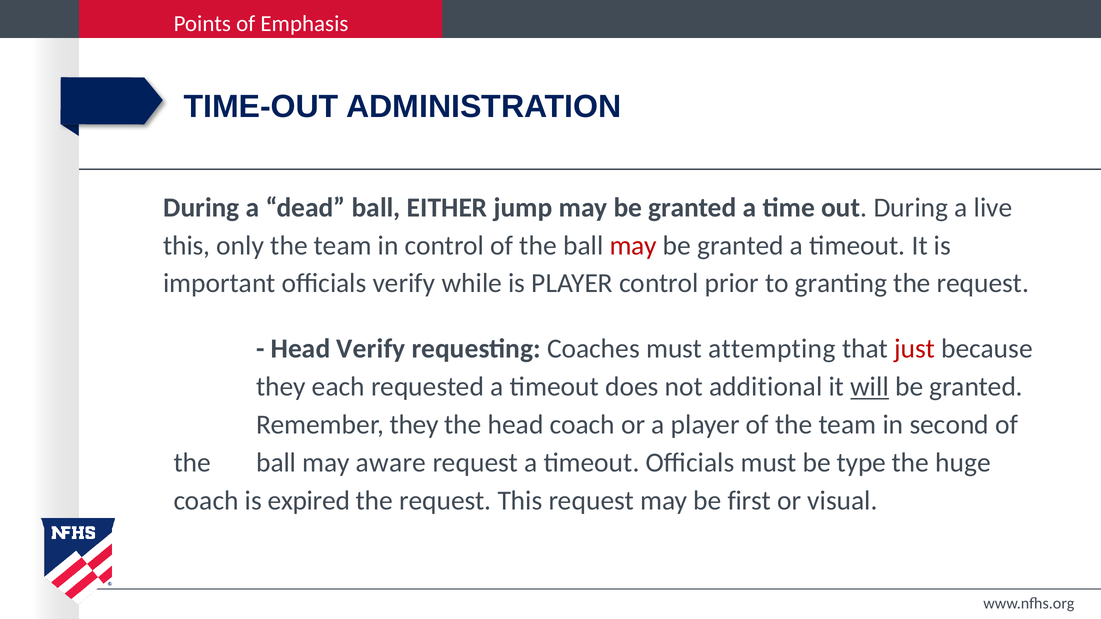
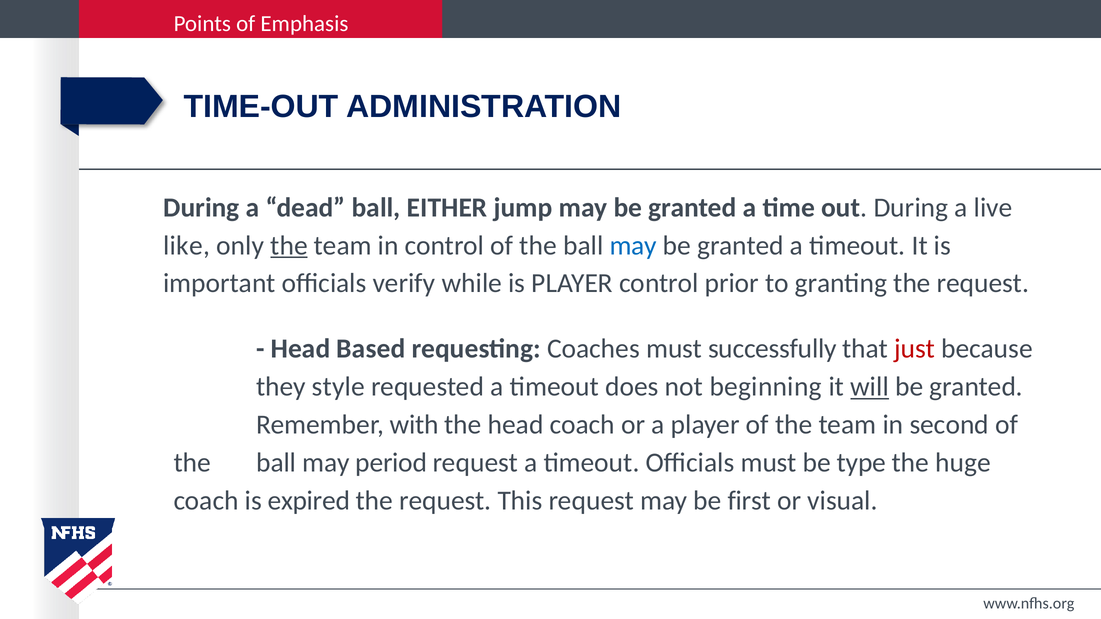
this: this -> like (187, 246)
the underline: none -> present (289, 246)
may colour: red -> blue (633, 246)
Head Verify: Verify -> Based (371, 349)
attempting: attempting -> successfully (772, 349)
each: each -> style (338, 387)
additional: additional -> beginning (766, 387)
Remember they: they -> with (414, 425)
aware: aware -> period (391, 463)
